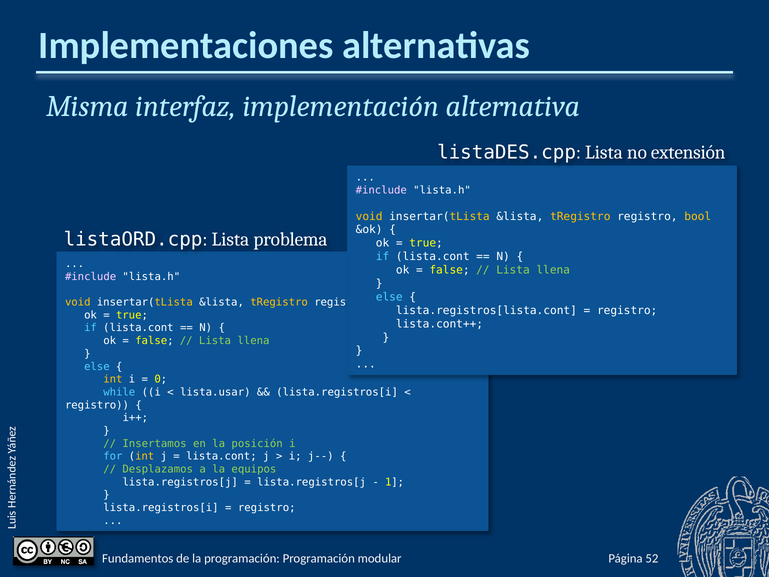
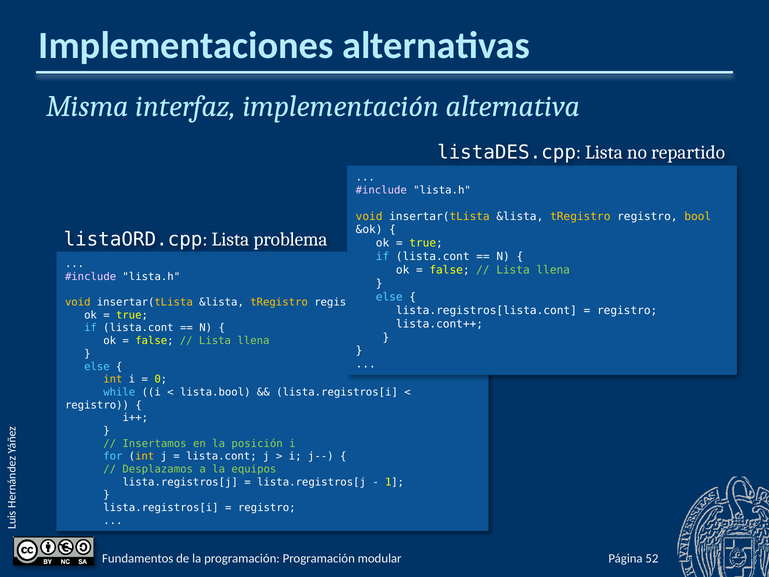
extensión: extensión -> repartido (688, 152)
lista.usar: lista.usar -> lista.bool (215, 392)
